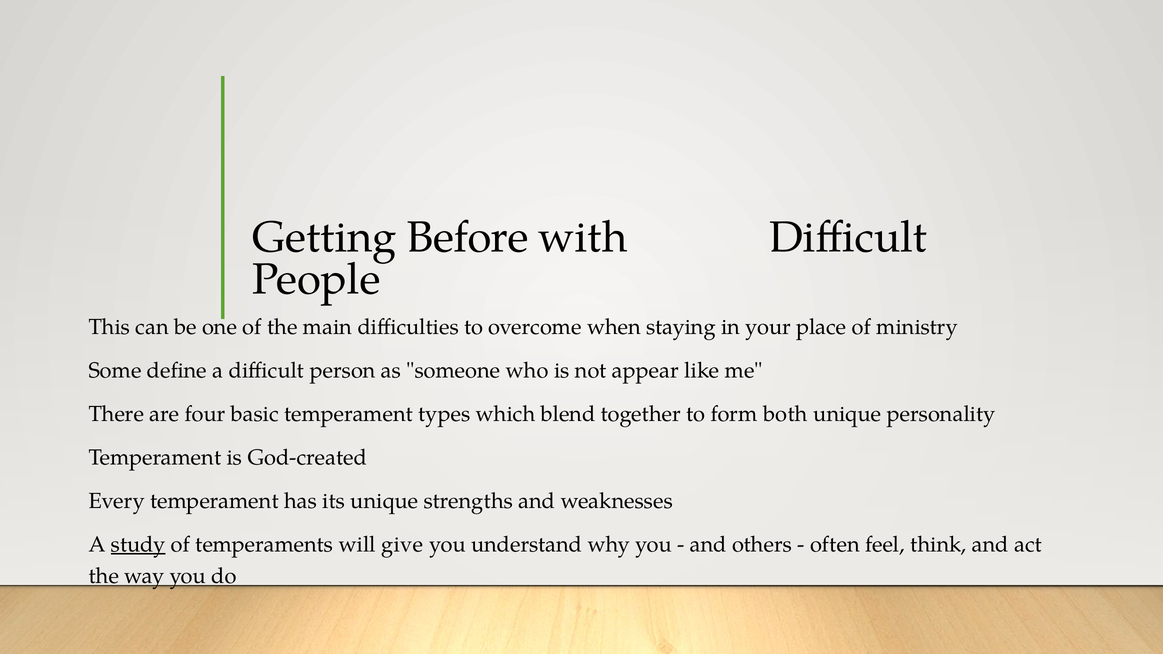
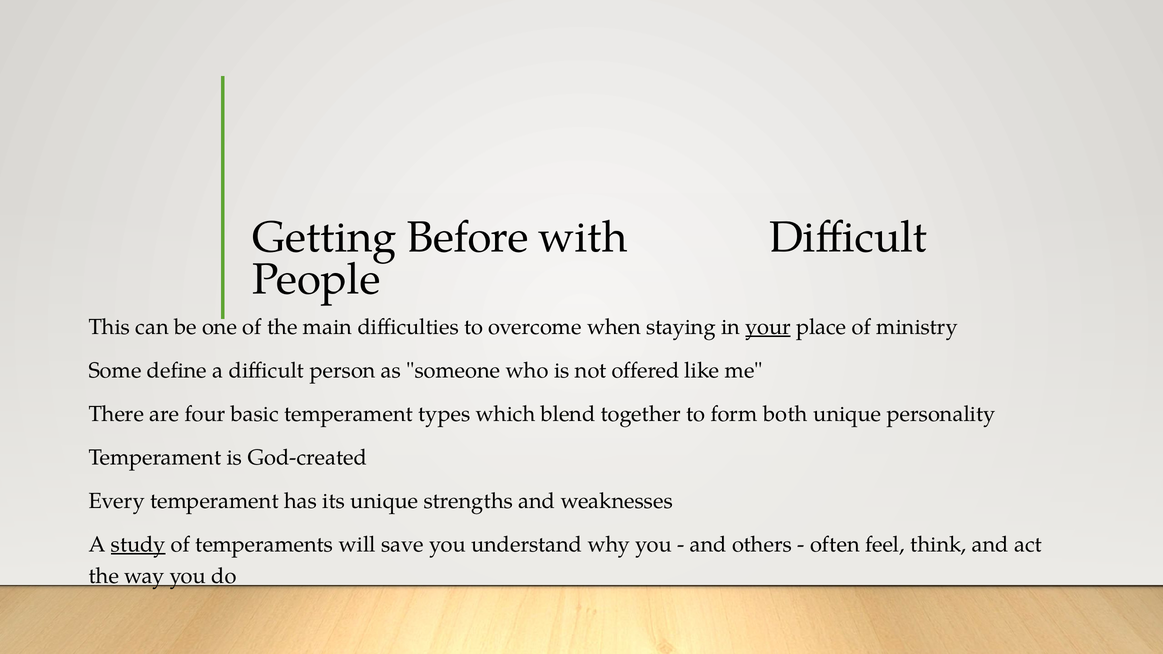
your underline: none -> present (768, 327)
appear: appear -> offered (646, 371)
give: give -> save (403, 545)
